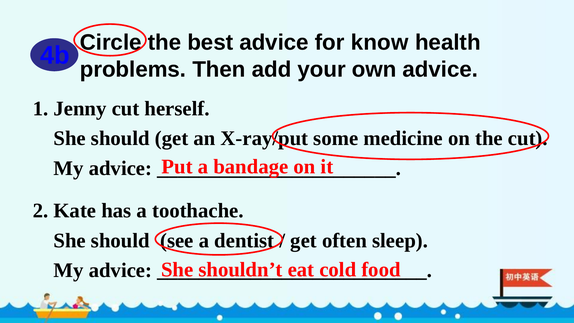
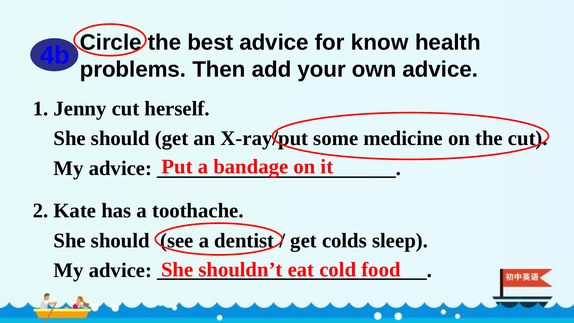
often: often -> colds (344, 240)
